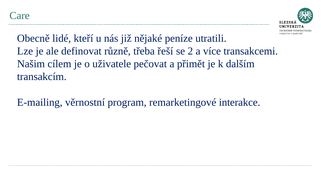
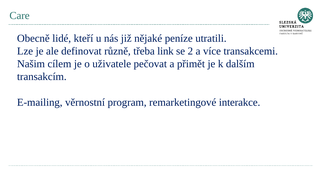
řeší: řeší -> link (165, 51)
